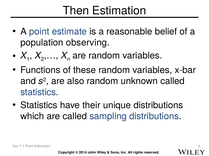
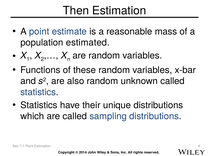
belief: belief -> mass (166, 32)
observing: observing -> estimated (88, 43)
